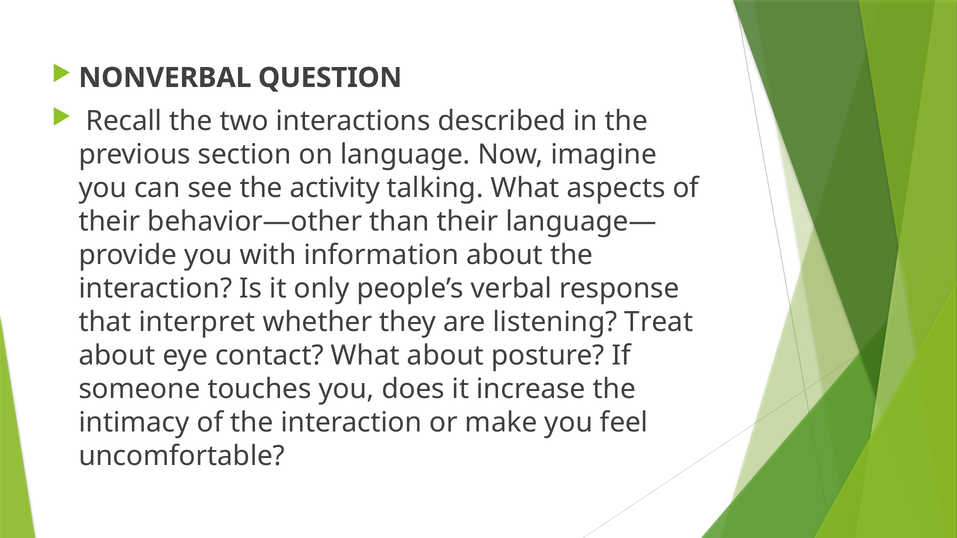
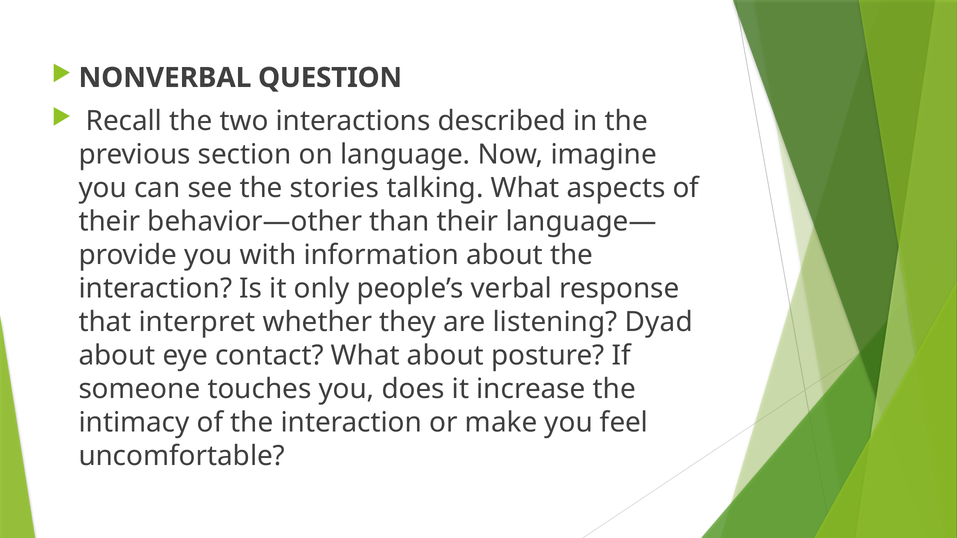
activity: activity -> stories (335, 188)
Treat: Treat -> Dyad (659, 322)
